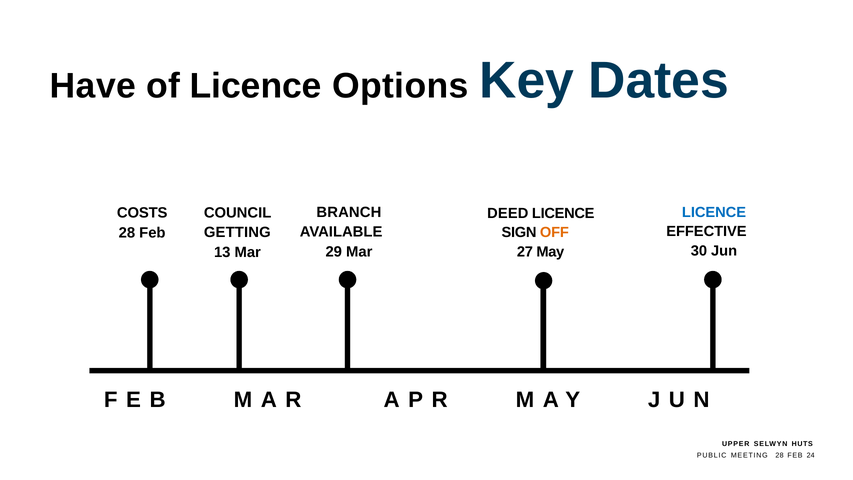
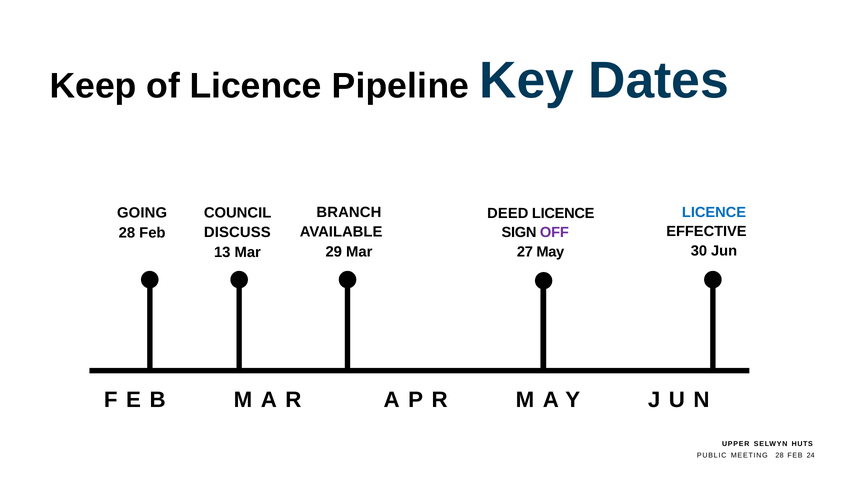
Have: Have -> Keep (93, 86)
Options: Options -> Pipeline (400, 86)
COSTS: COSTS -> GOING (142, 213)
OFF colour: orange -> purple (554, 232)
GETTING: GETTING -> DISCUSS (237, 232)
